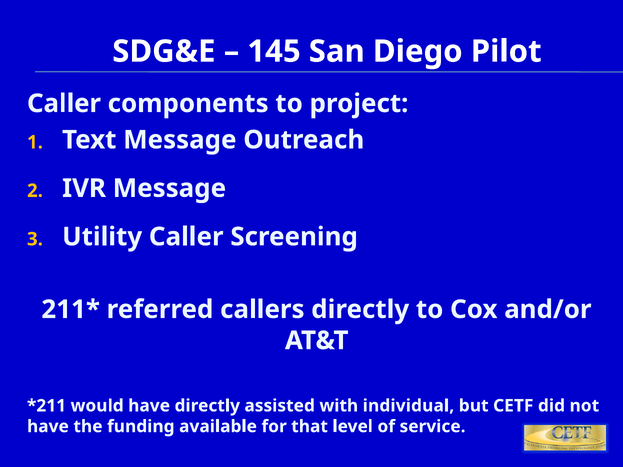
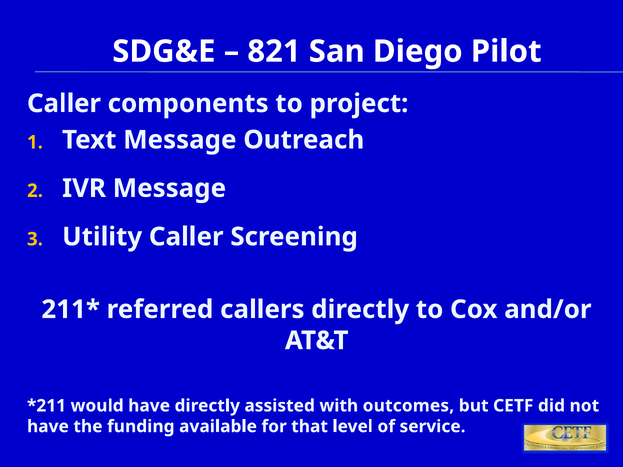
145: 145 -> 821 (274, 51)
individual: individual -> outcomes (408, 406)
